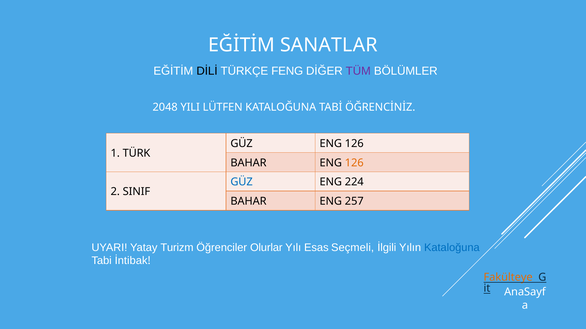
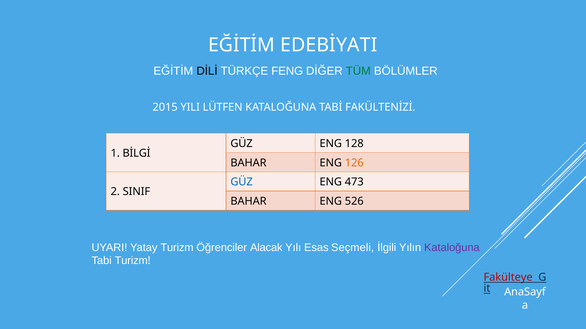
SANATLAR: SANATLAR -> EDEBİYATI (329, 45)
TÜM colour: purple -> green (358, 71)
2048: 2048 -> 2015 (165, 107)
ÖĞRENCİNİZ: ÖĞRENCİNİZ -> FAKÜLTENİZİ (380, 107)
GÜZ ENG 126: 126 -> 128 (354, 144)
TÜRK: TÜRK -> BİLGİ (136, 153)
224: 224 -> 473 (354, 182)
257: 257 -> 526 (354, 202)
Olurlar: Olurlar -> Alacak (266, 248)
Kataloğuna colour: blue -> purple (452, 248)
Tabi İntibak: İntibak -> Turizm (131, 261)
Fakülteye colour: orange -> red (508, 278)
